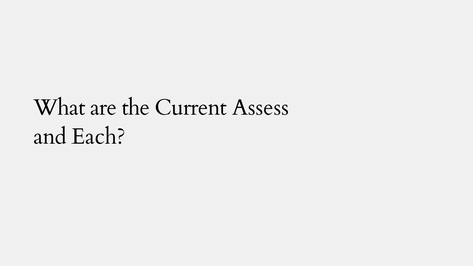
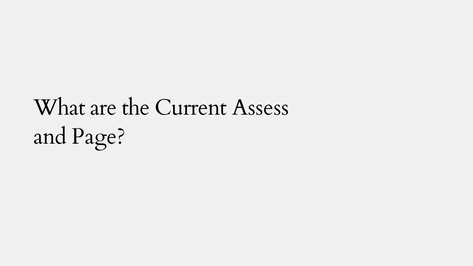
Each: Each -> Page (99, 137)
